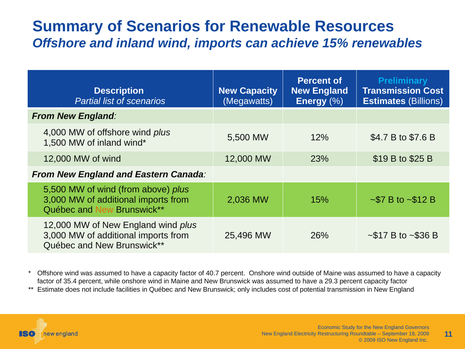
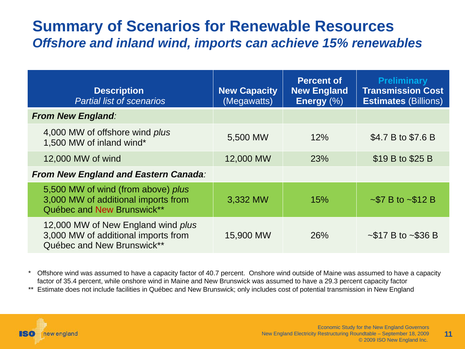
2,036: 2,036 -> 3,332 (239, 200)
New colour: orange -> red (104, 210)
25,496: 25,496 -> 15,900 (239, 235)
